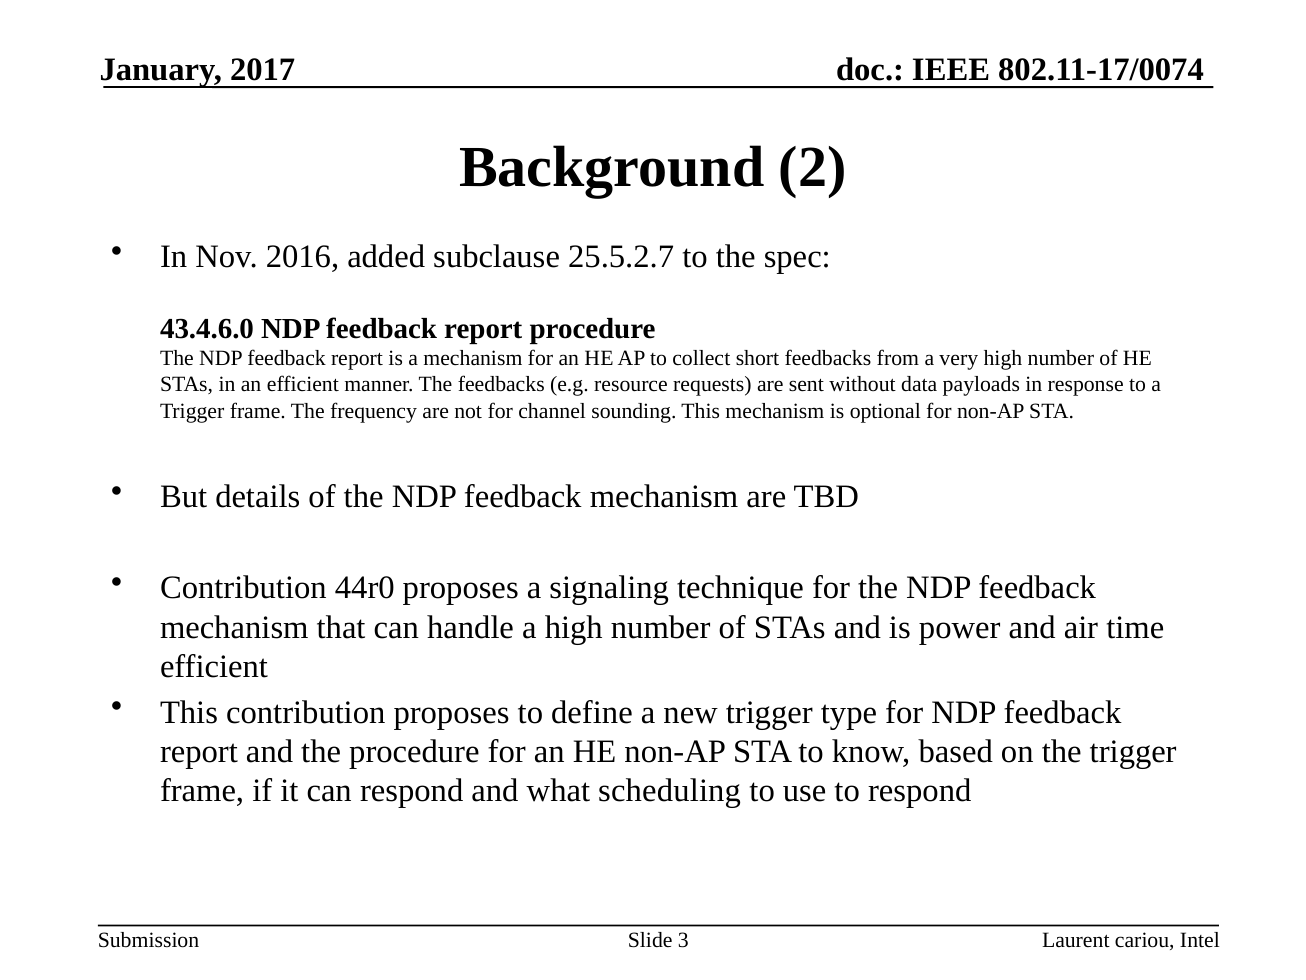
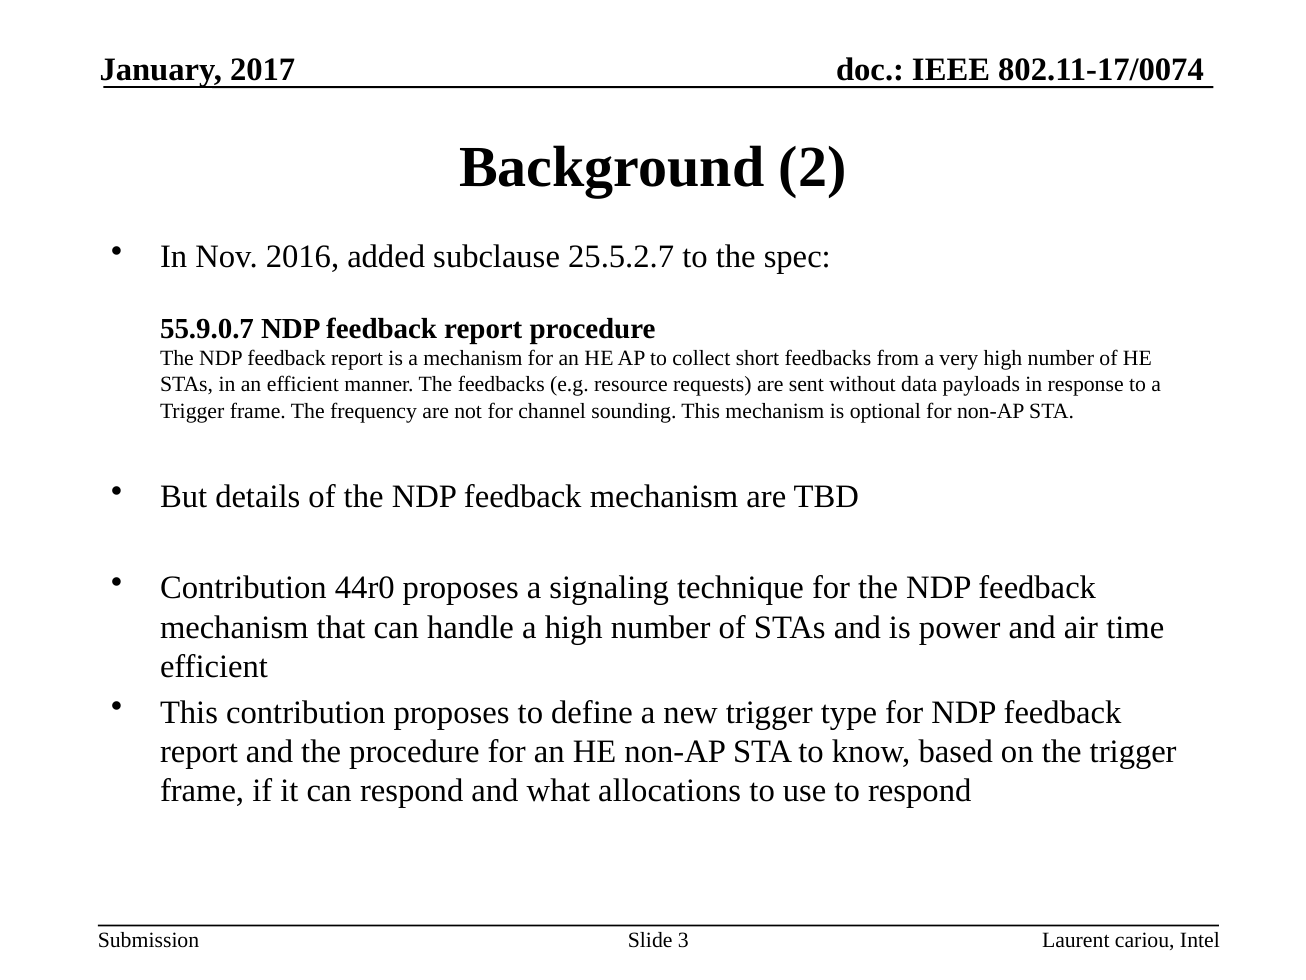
43.4.6.0: 43.4.6.0 -> 55.9.0.7 (207, 329)
scheduling: scheduling -> allocations (670, 790)
